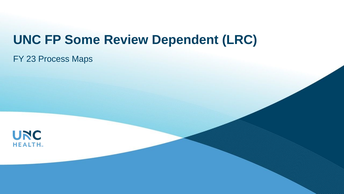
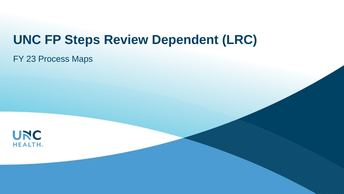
Some: Some -> Steps (82, 40)
